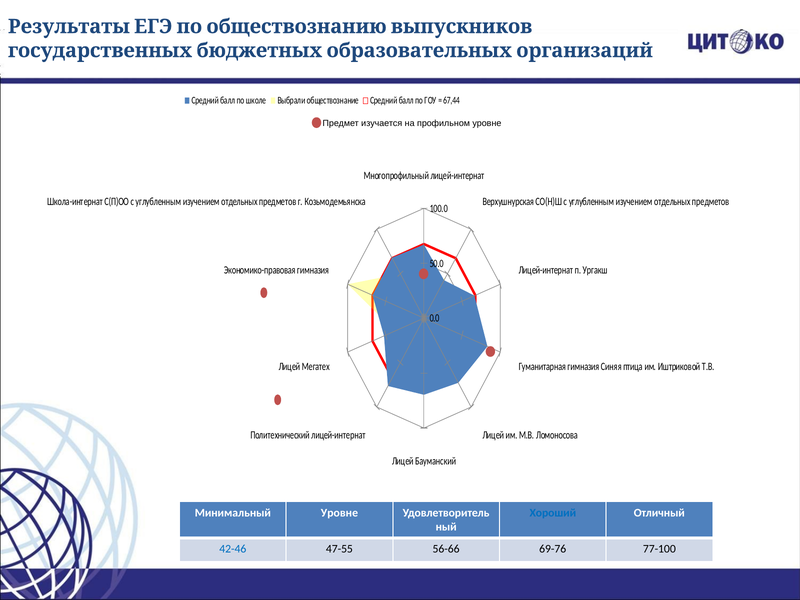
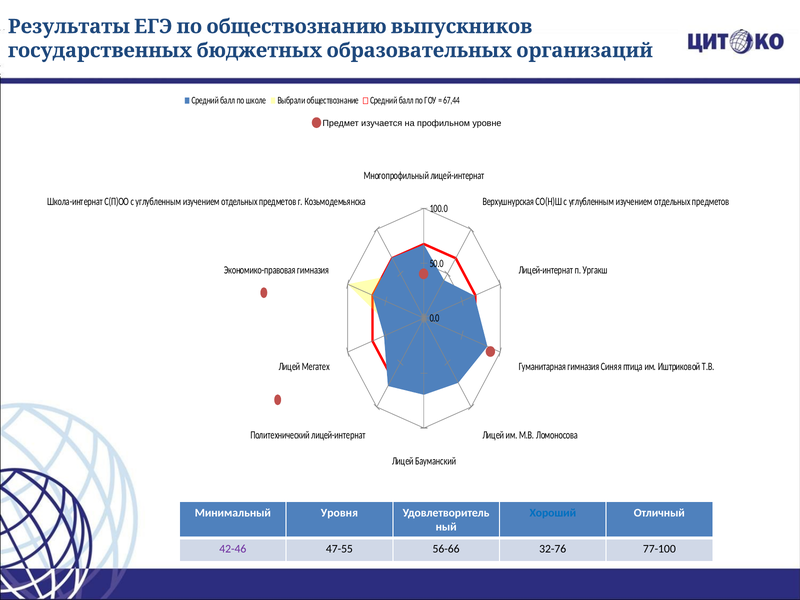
Минимальный Уровне: Уровне -> Уровня (339, 513)
42-46 colour: blue -> purple (233, 549)
69-76: 69-76 -> 32-76 (553, 549)
